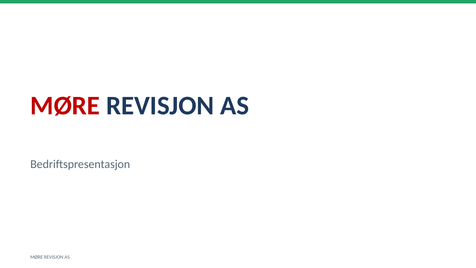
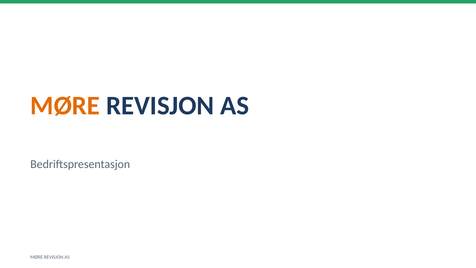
MØRE colour: red -> orange (65, 106)
